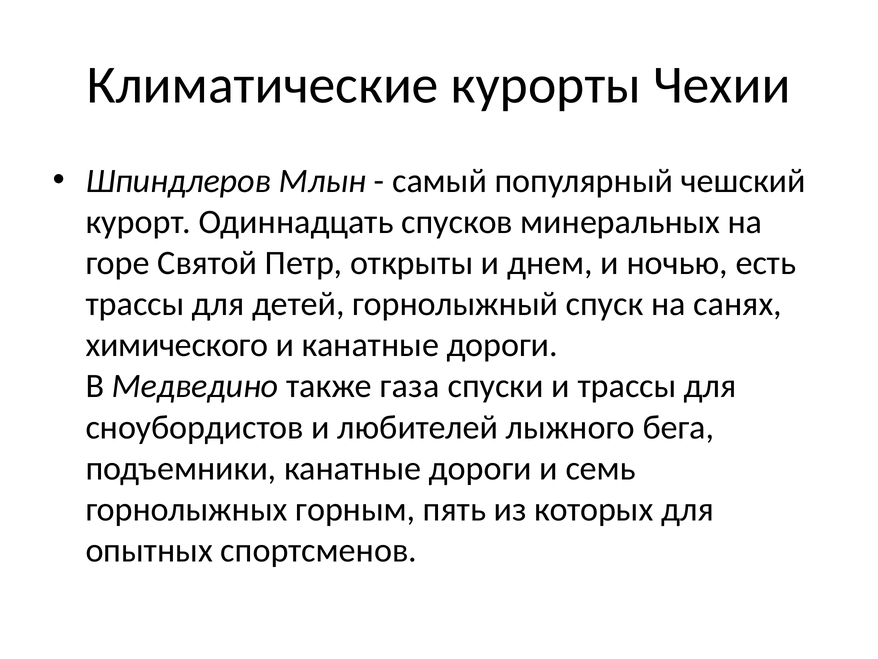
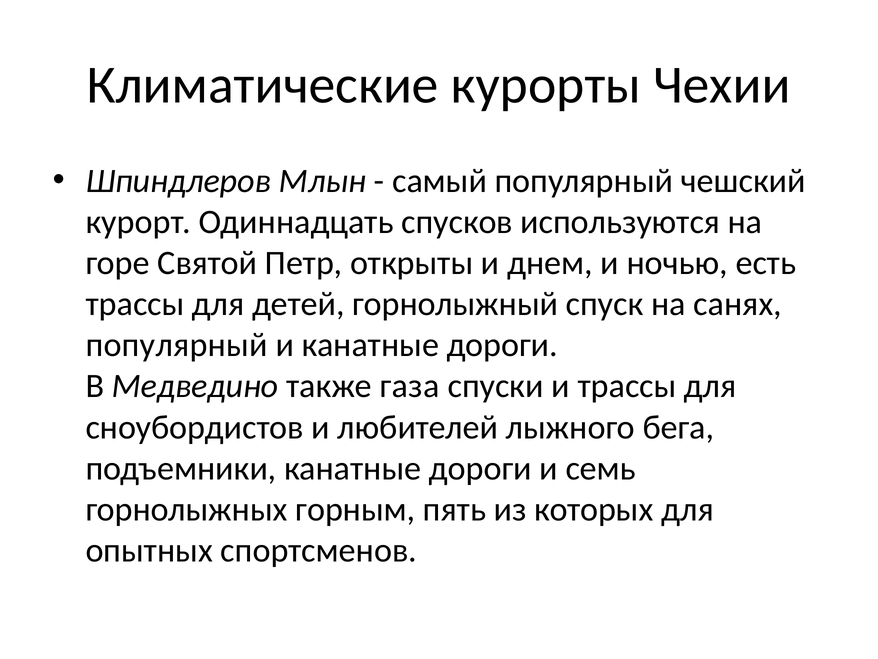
минеральных: минеральных -> используются (620, 222)
химического: химического -> популярный (177, 345)
